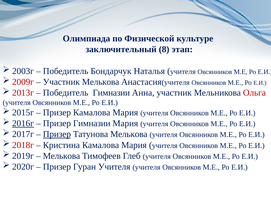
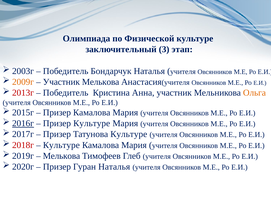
8: 8 -> 3 (164, 49)
2009г colour: red -> orange (23, 82)
Победитель Гимназии: Гимназии -> Кристина (111, 93)
Ольга colour: red -> orange (254, 93)
Призер Гимназии: Гимназии -> Культуре (92, 124)
Призер underline: present -> none (57, 134)
Татунова Мелькова: Мелькова -> Культуре (129, 134)
Кристина: Кристина -> Культуре (61, 145)
Гуран Учителя: Учителя -> Наталья (114, 167)
